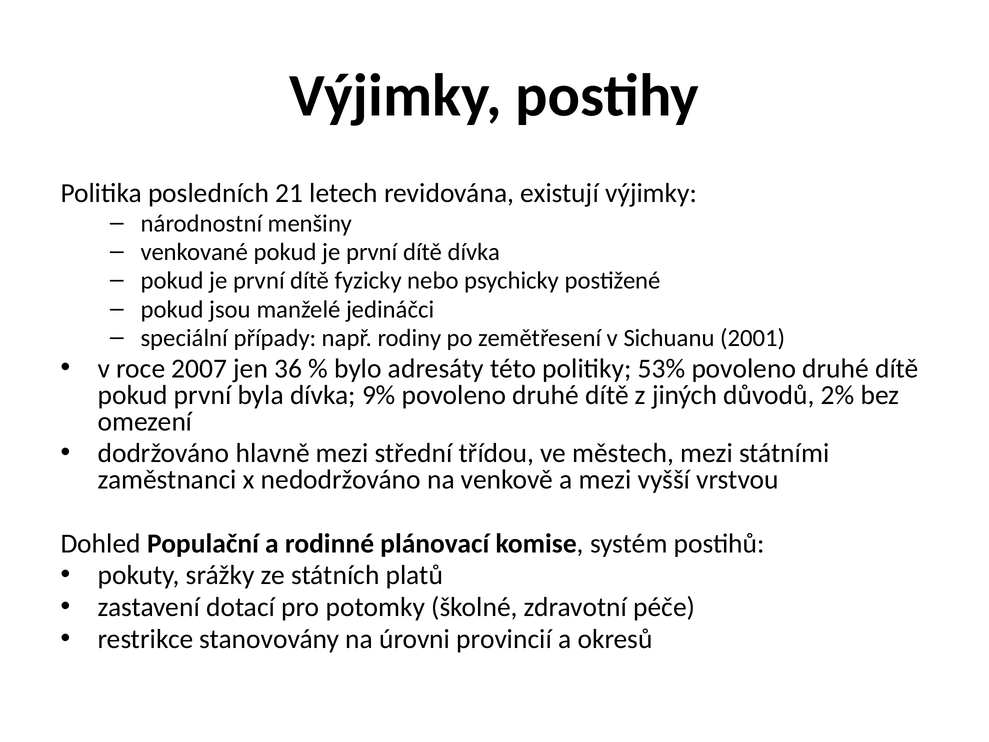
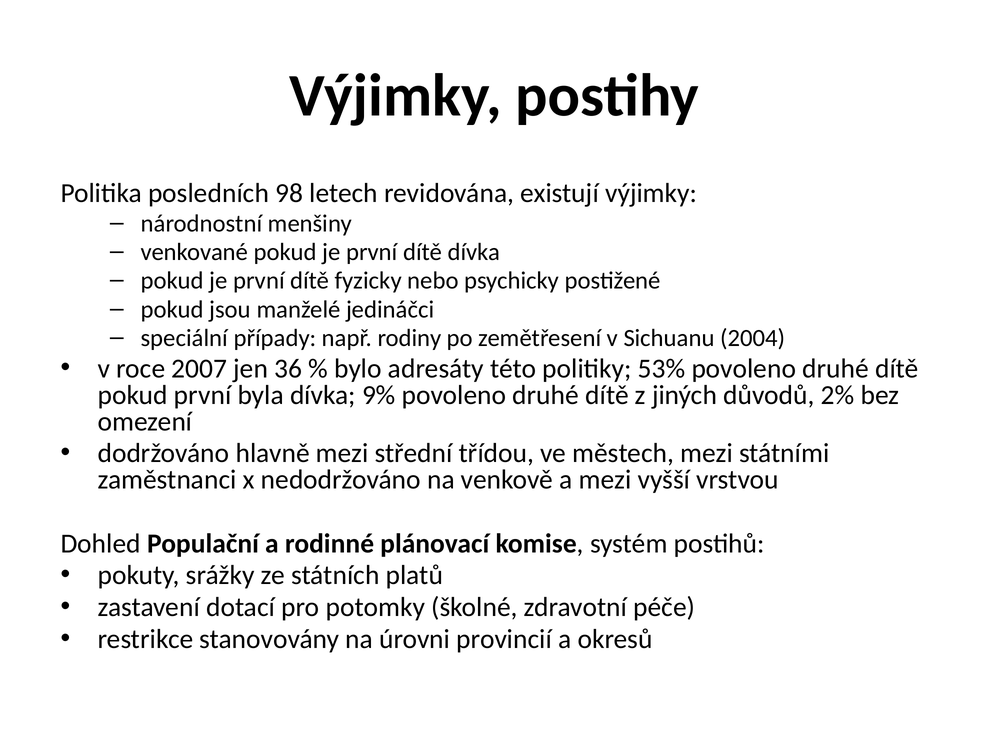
21: 21 -> 98 (289, 193)
2001: 2001 -> 2004 (753, 338)
